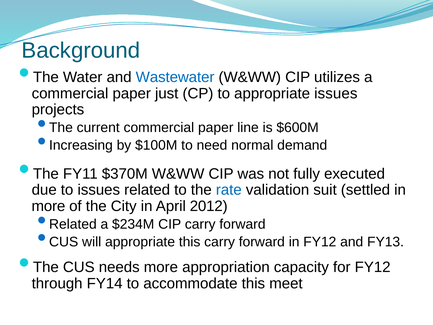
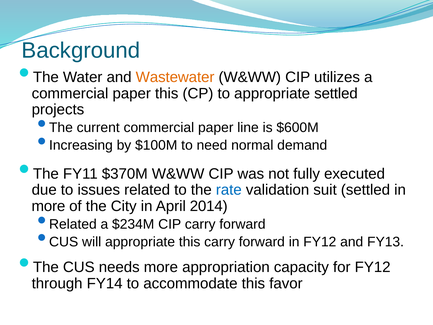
Wastewater colour: blue -> orange (175, 77)
paper just: just -> this (167, 93)
appropriate issues: issues -> settled (336, 93)
2012: 2012 -> 2014 (209, 206)
meet: meet -> favor (286, 283)
